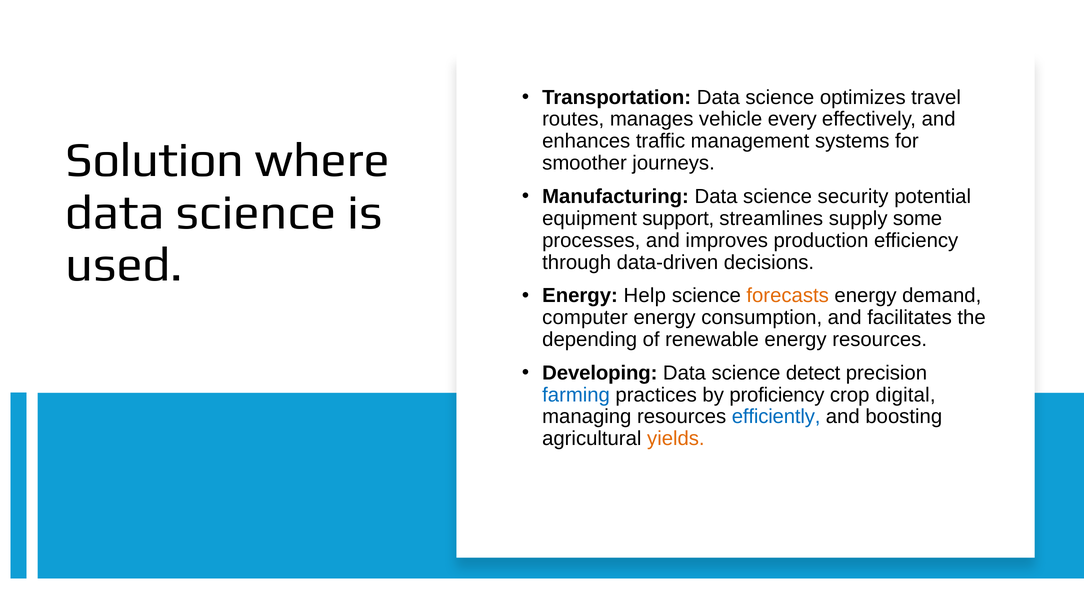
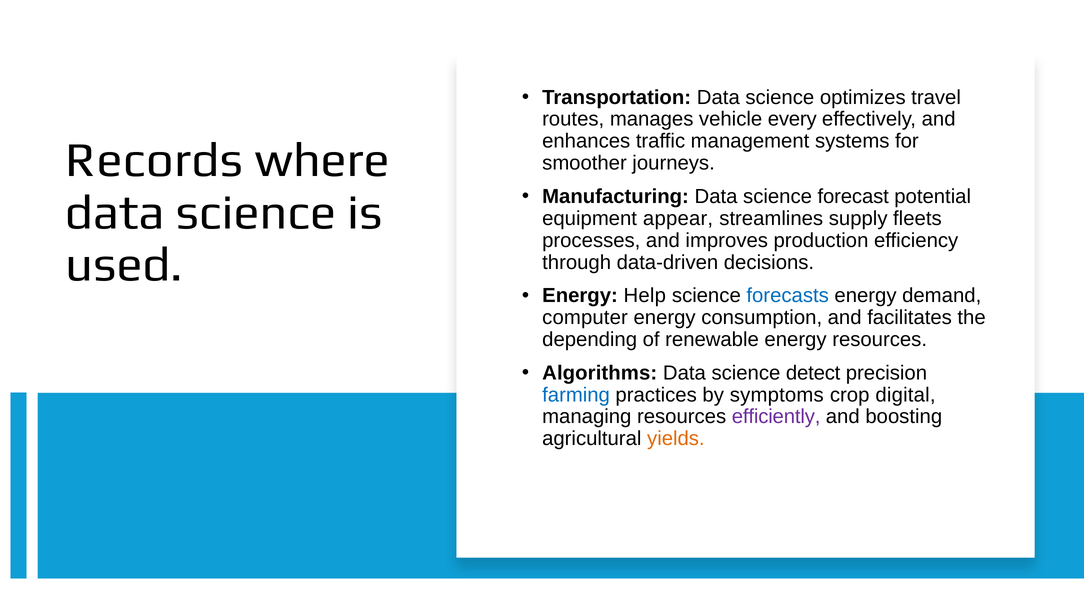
Solution: Solution -> Records (154, 160)
security: security -> forecast (853, 196)
support: support -> appear (678, 218)
some: some -> fleets (917, 218)
forecasts colour: orange -> blue (788, 296)
Developing: Developing -> Algorithms (600, 373)
proficiency: proficiency -> symptoms (777, 395)
efficiently colour: blue -> purple (776, 417)
